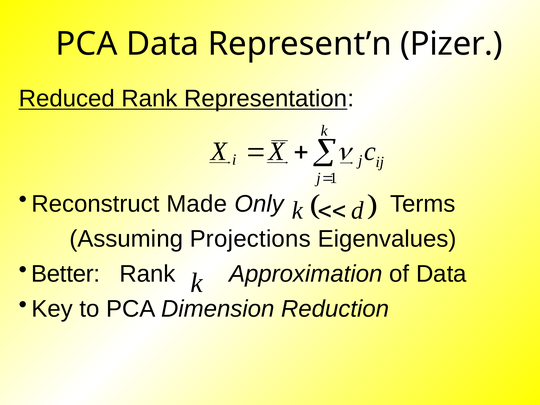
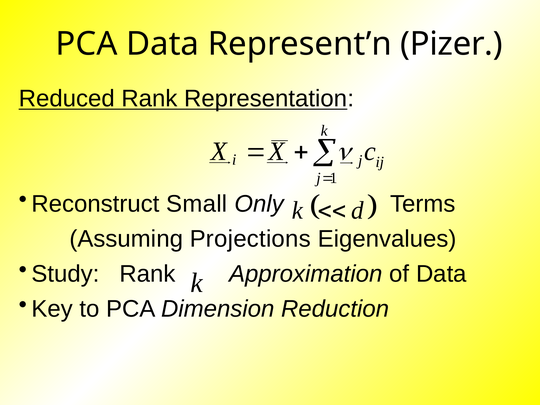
Made: Made -> Small (197, 204)
Better: Better -> Study (66, 274)
